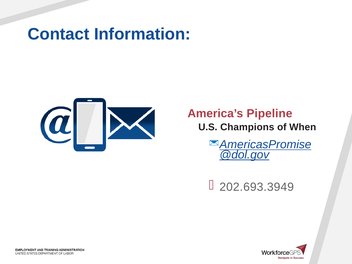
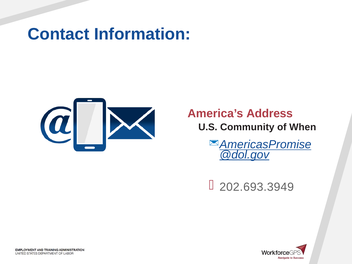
Pipeline: Pipeline -> Address (270, 114)
Champions: Champions -> Community (247, 127)
